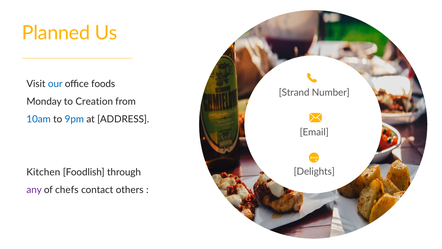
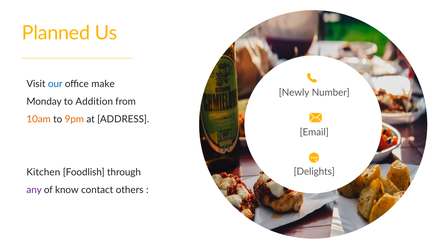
foods: foods -> make (103, 84)
Strand: Strand -> Newly (294, 92)
Creation: Creation -> Addition (94, 101)
10am colour: blue -> orange (39, 119)
9pm colour: blue -> orange (74, 119)
chefs: chefs -> know (67, 190)
